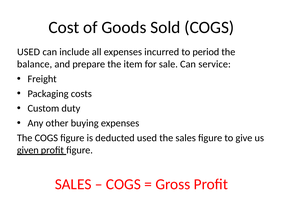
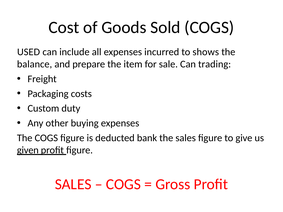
period: period -> shows (206, 52)
service: service -> trading (215, 64)
deducted used: used -> bank (147, 138)
